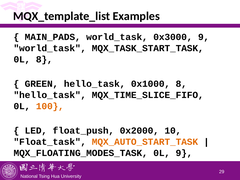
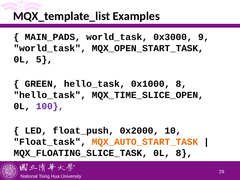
MQX_TASK_START_TASK: MQX_TASK_START_TASK -> MQX_OPEN_START_TASK (148, 48)
0L 8: 8 -> 5 (44, 59)
MQX_TIME_SLICE_FIFO: MQX_TIME_SLICE_FIFO -> MQX_TIME_SLICE_OPEN (148, 95)
100 colour: orange -> purple (50, 106)
MQX_FLOATING_MODES_TASK: MQX_FLOATING_MODES_TASK -> MQX_FLOATING_SLICE_TASK (81, 153)
0L 9: 9 -> 8 (184, 153)
